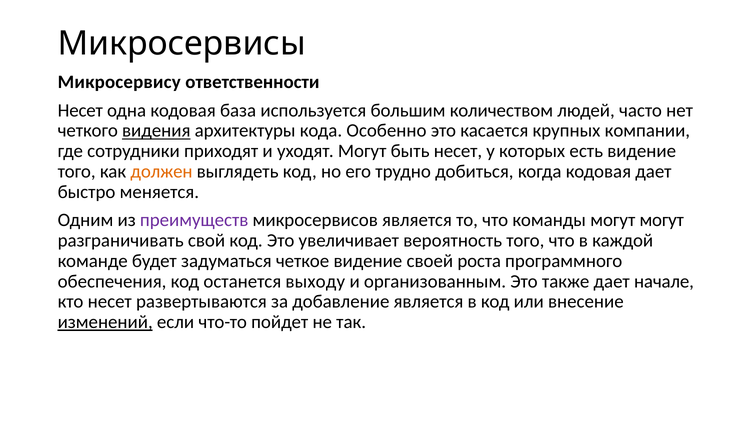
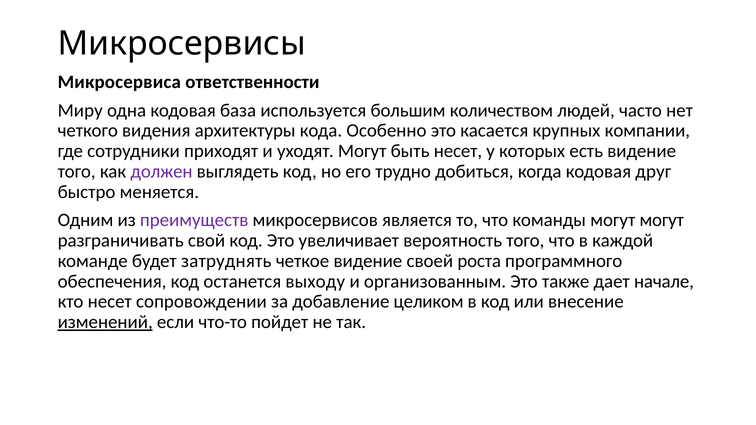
Микросервису: Микросервису -> Микросервиса (119, 82)
Несет: Несет -> Миру (80, 110)
видения underline: present -> none (156, 131)
должен colour: orange -> purple (161, 172)
кодовая дает: дает -> друг (653, 172)
задуматься: задуматься -> затруднять (226, 261)
развертываются: развертываются -> сопровождении (201, 302)
добавление является: является -> целиком (429, 302)
